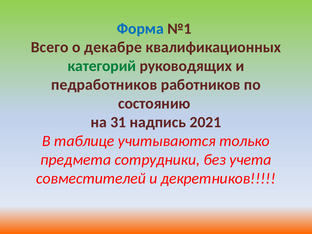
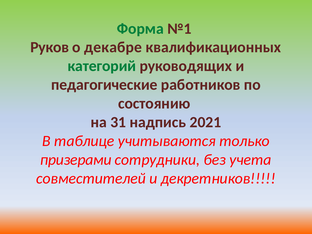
Форма colour: blue -> green (140, 29)
Всего: Всего -> Руков (50, 47)
педработников: педработников -> педагогические (104, 85)
предмета: предмета -> призерами (76, 160)
